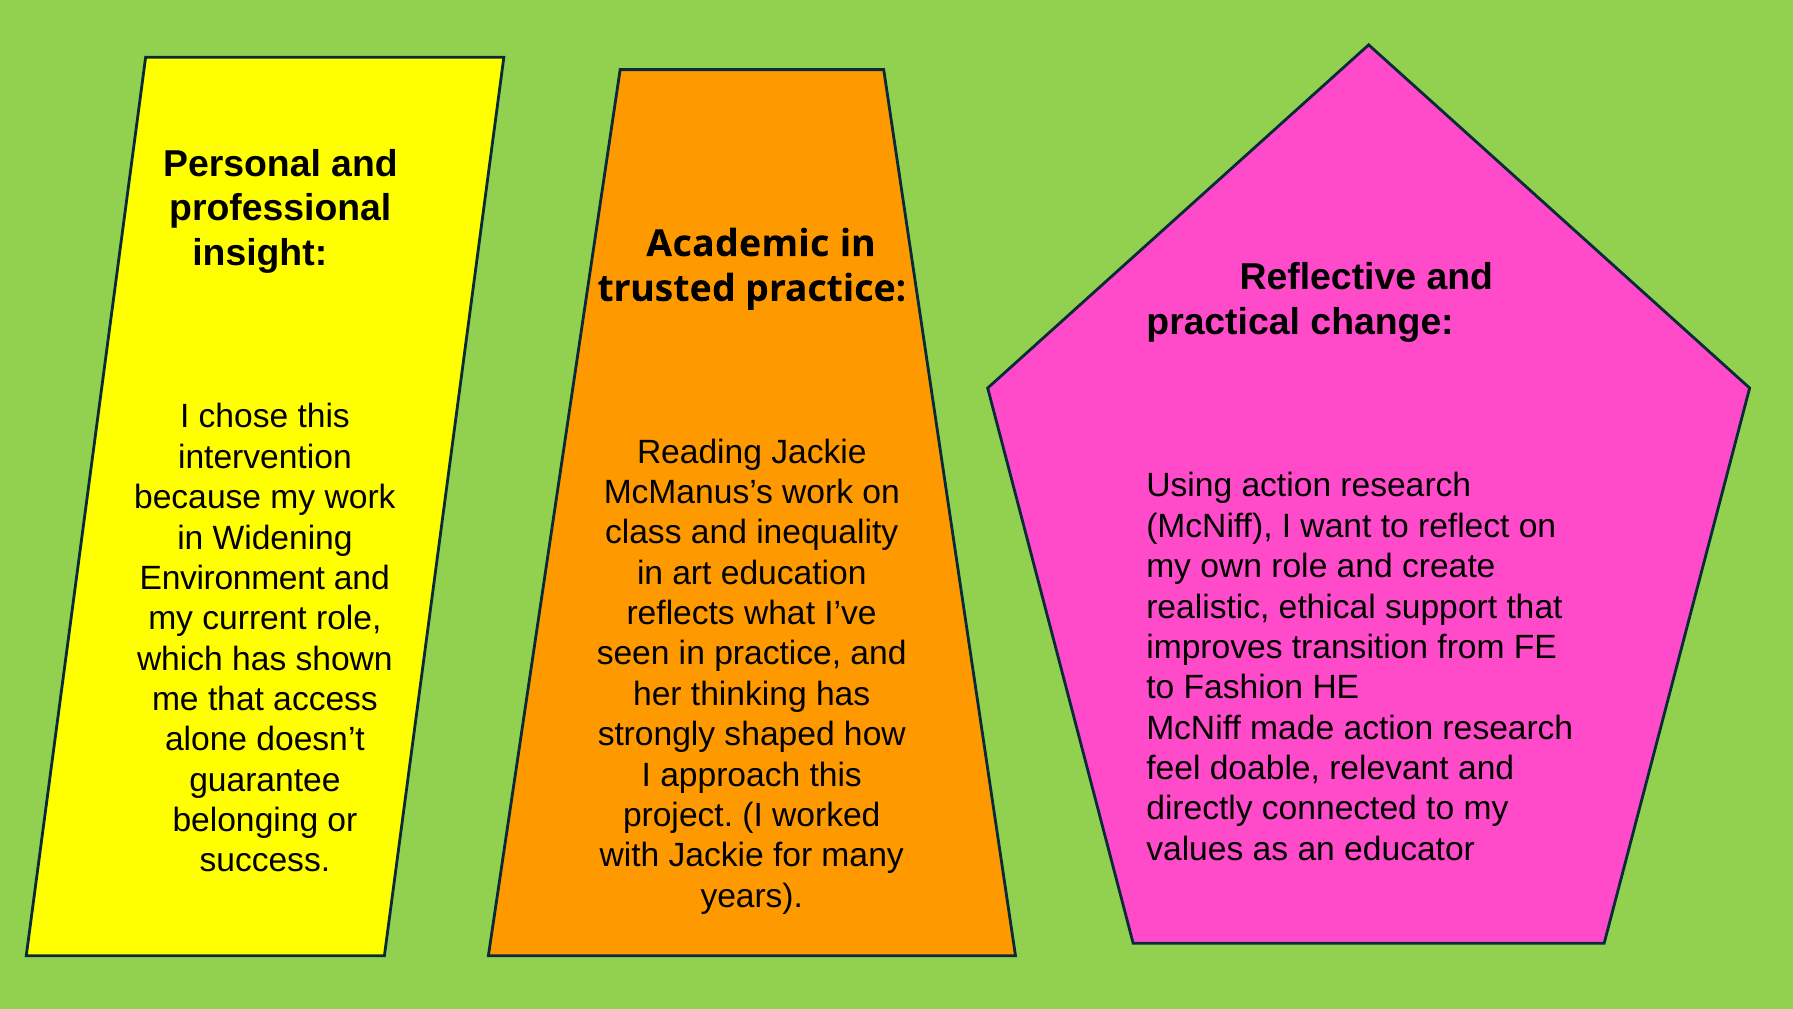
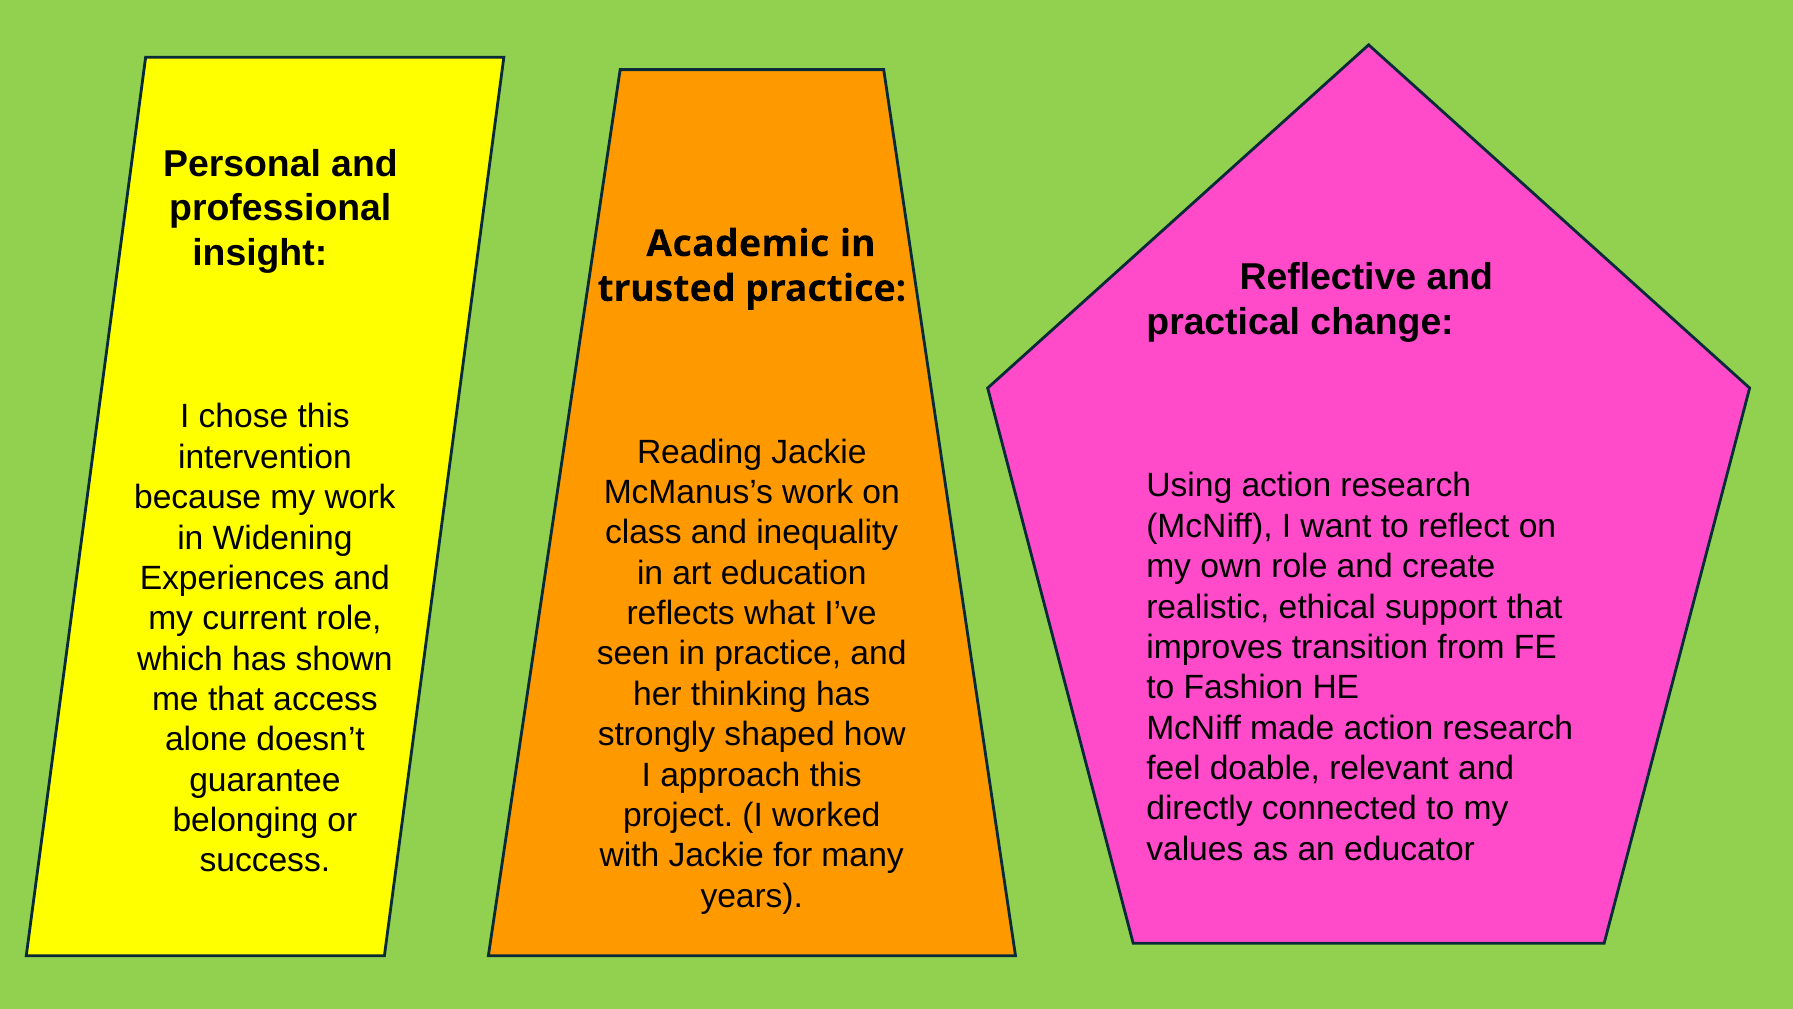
Environment: Environment -> Experiences (232, 578)
